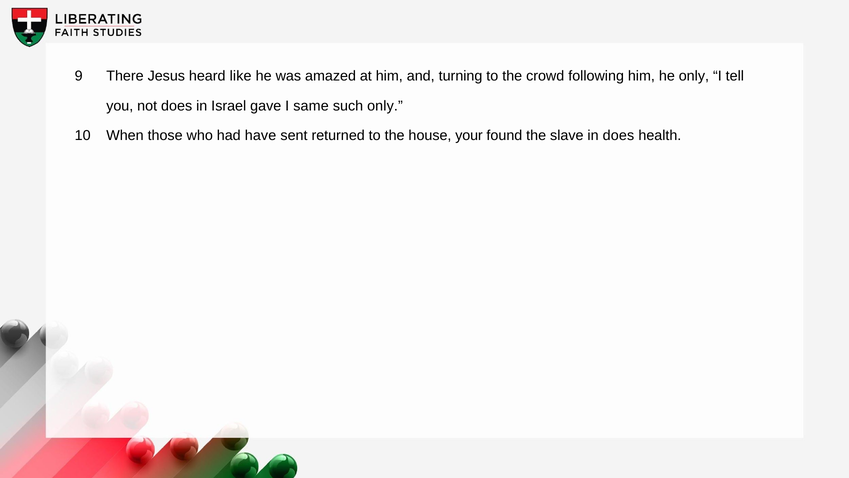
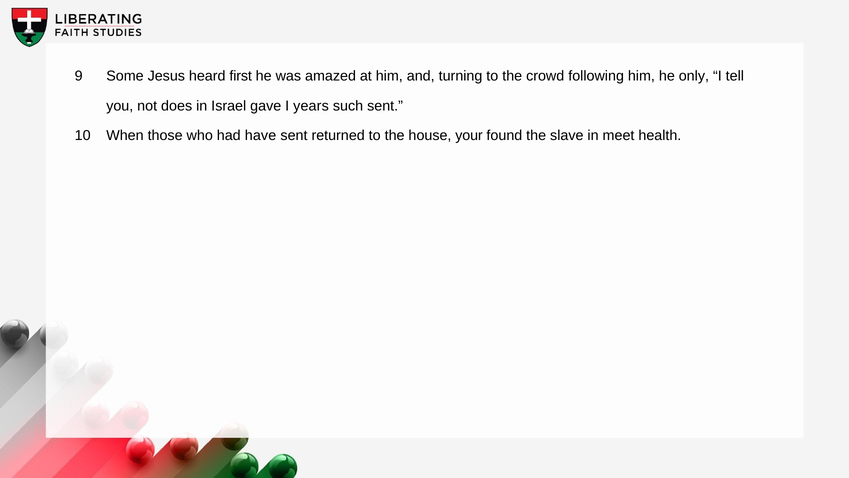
There: There -> Some (125, 76)
like: like -> first (241, 76)
same: same -> years (311, 106)
such only: only -> sent (385, 106)
in does: does -> meet (619, 135)
